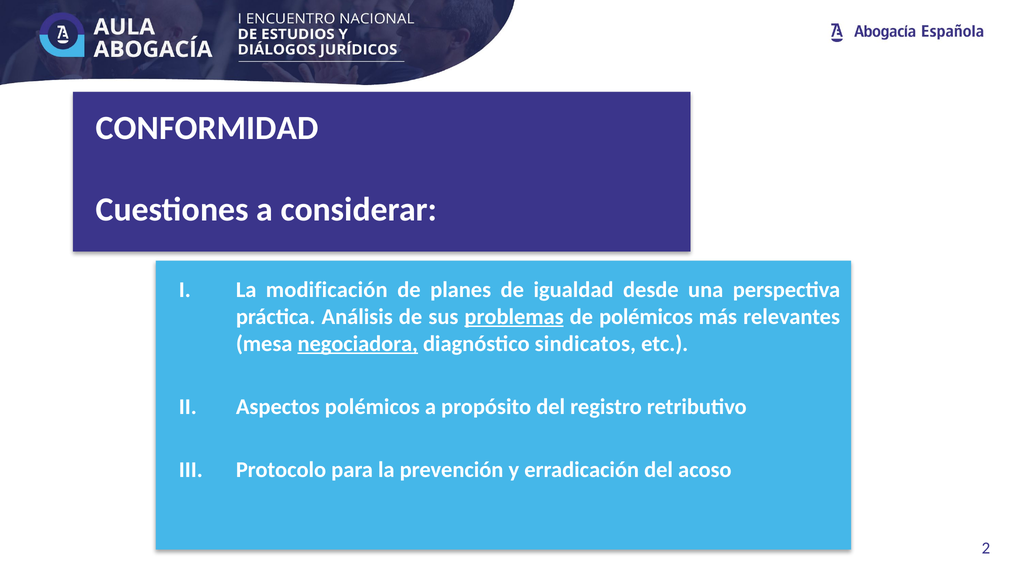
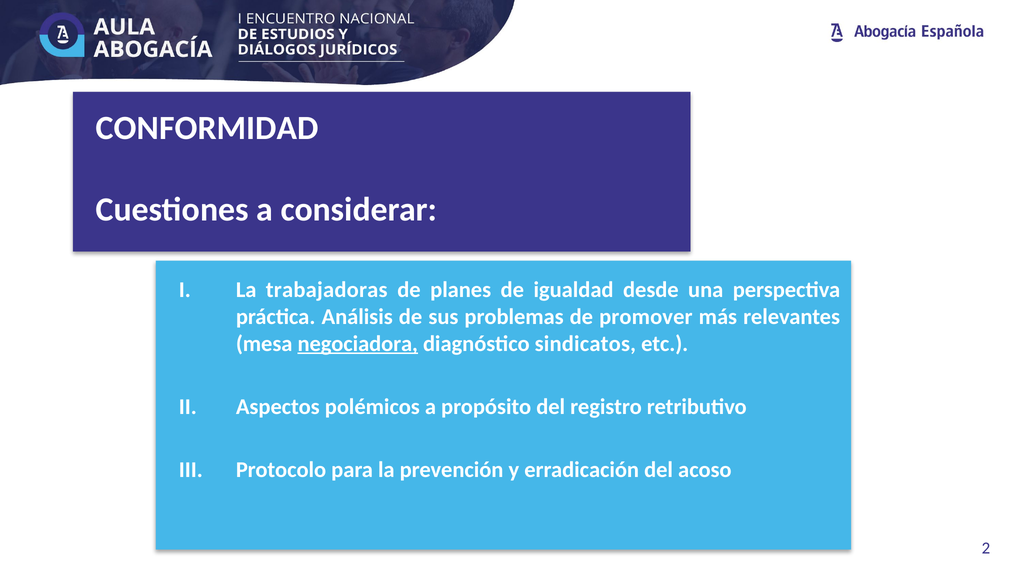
modificación: modificación -> trabajadoras (327, 290)
problemas underline: present -> none (514, 317)
de polémicos: polémicos -> promover (646, 317)
